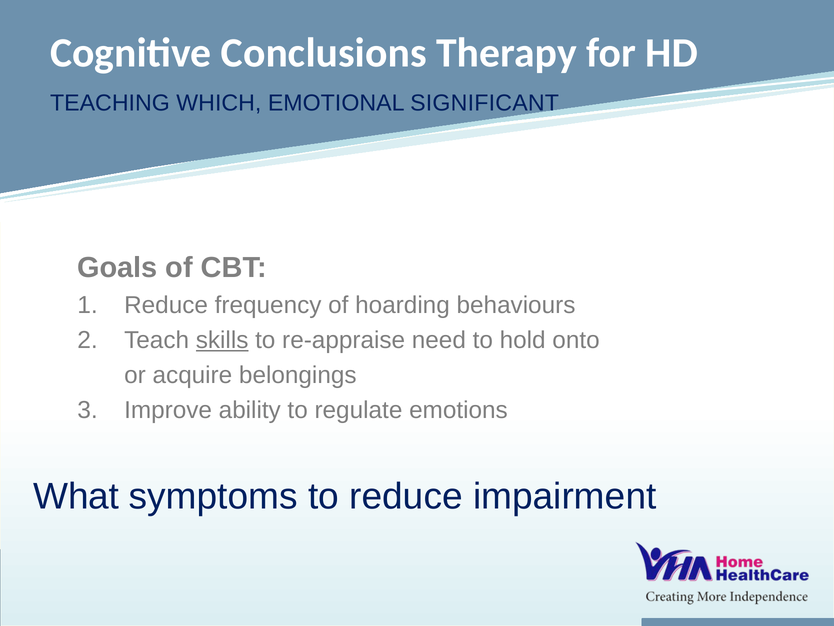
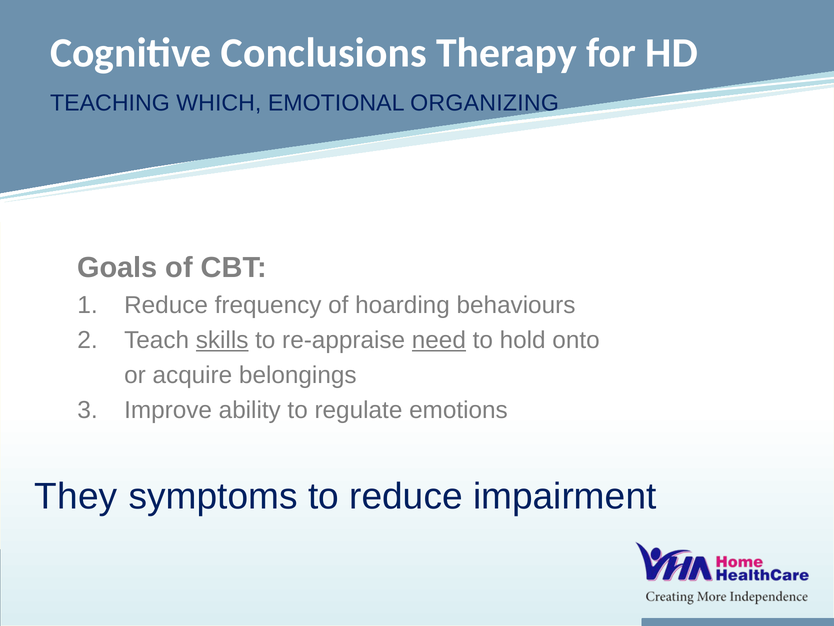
SIGNIFICANT: SIGNIFICANT -> ORGANIZING (485, 103)
need underline: none -> present (439, 340)
What: What -> They (76, 496)
